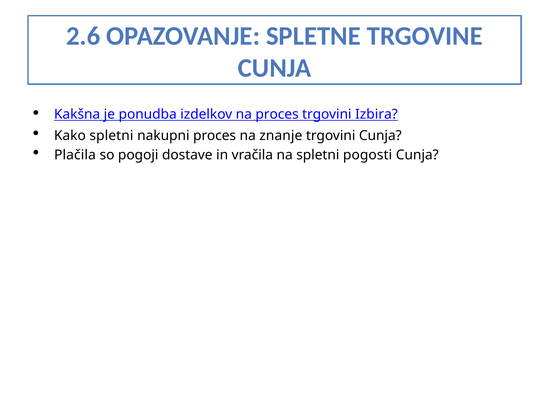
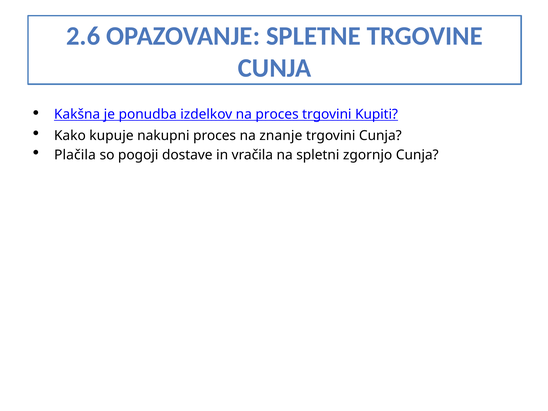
Izbira: Izbira -> Kupiti (377, 114)
Kako spletni: spletni -> kupuje (111, 136)
pogosti: pogosti -> zgornjo (368, 155)
